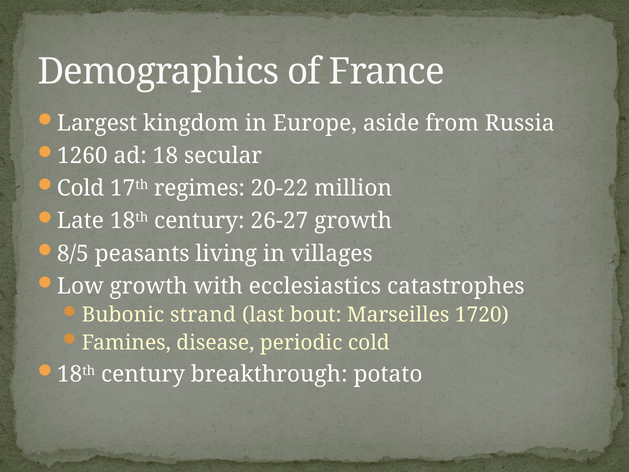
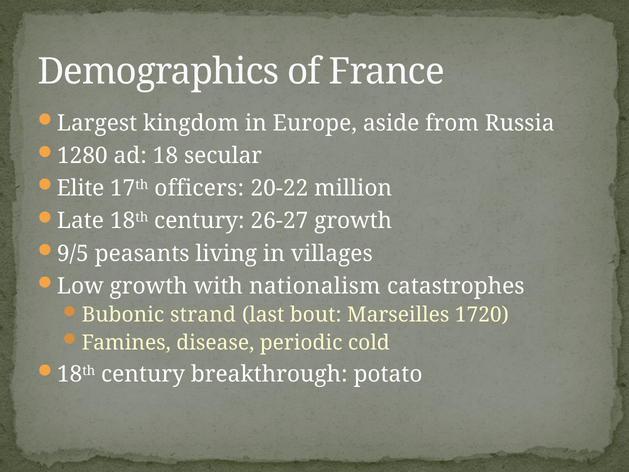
1260: 1260 -> 1280 (82, 156)
Cold: Cold -> Elite (81, 188)
regimes: regimes -> officers (199, 188)
8/5: 8/5 -> 9/5 (73, 253)
ecclesiastics: ecclesiastics -> nationalism (315, 286)
